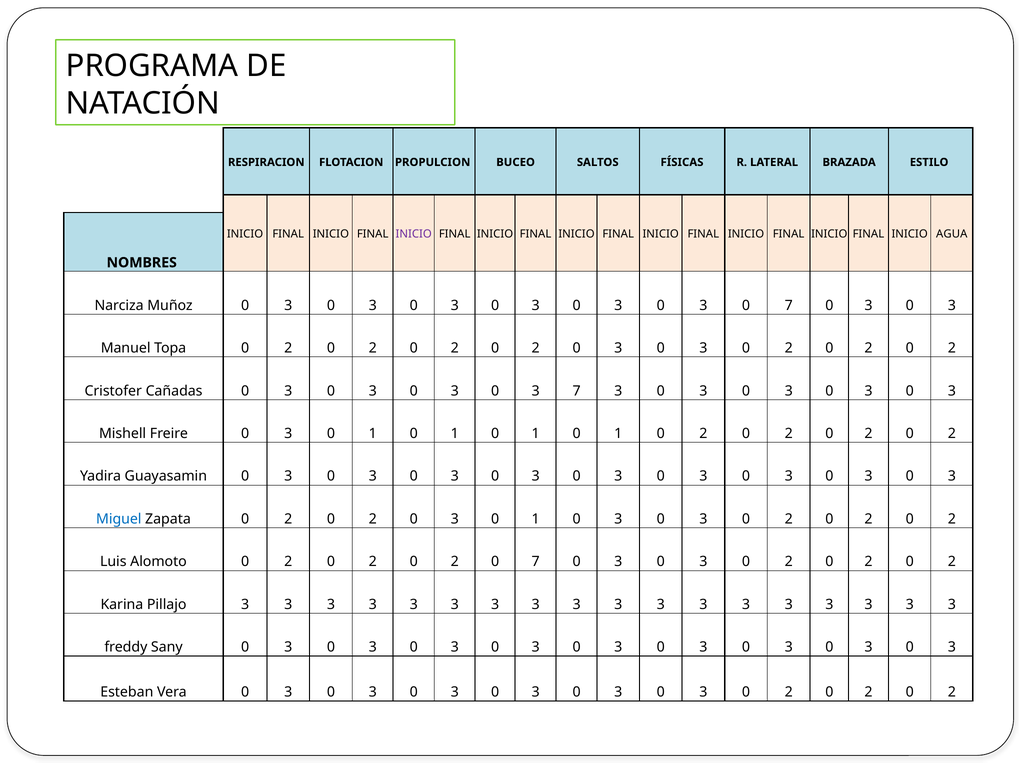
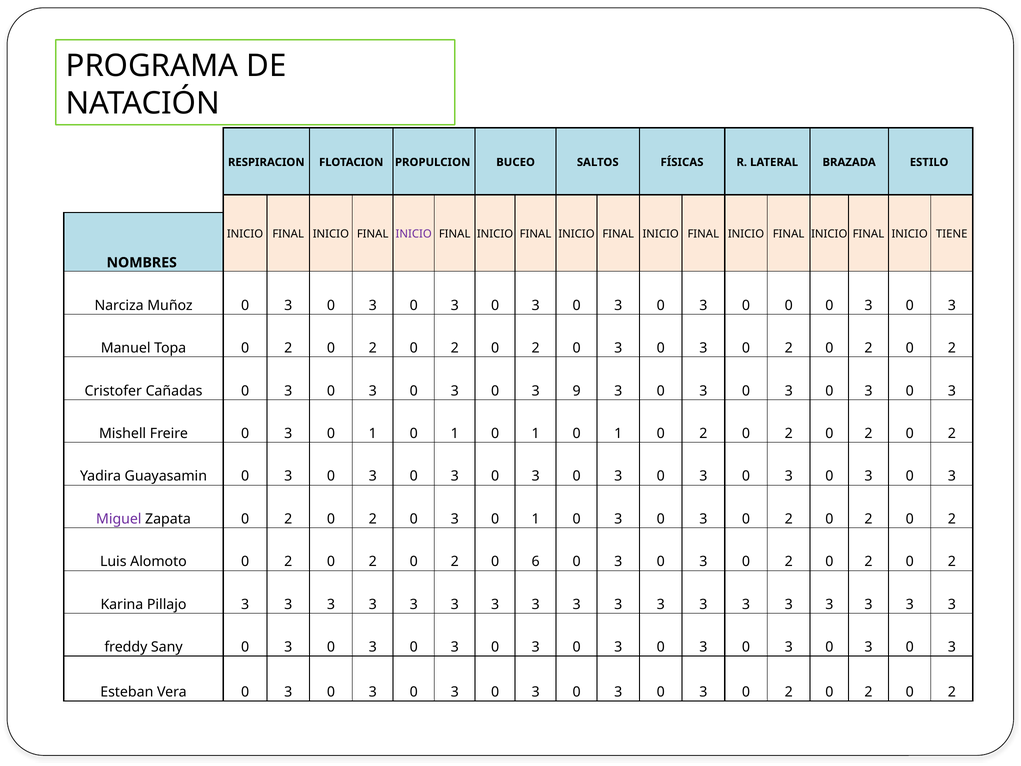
AGUA: AGUA -> TIENE (952, 234)
3 0 7: 7 -> 0 (789, 305)
3 7: 7 -> 9 (577, 391)
Miguel colour: blue -> purple (119, 519)
2 0 7: 7 -> 6 (536, 562)
